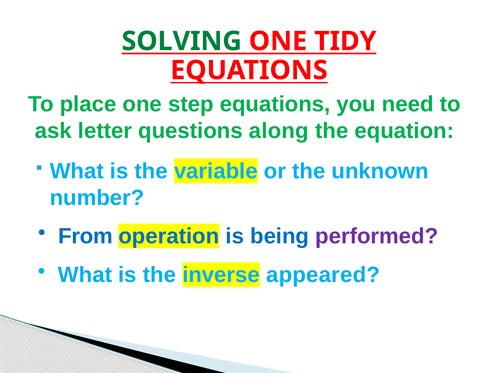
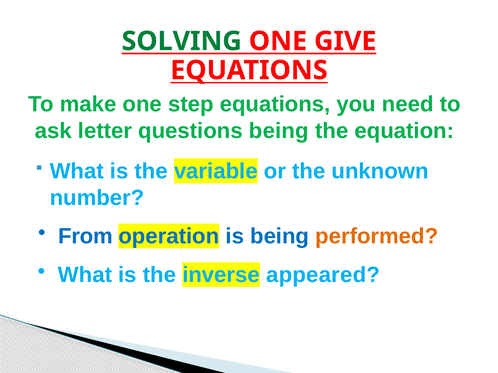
TIDY: TIDY -> GIVE (345, 41)
place: place -> make (88, 104)
questions along: along -> being (279, 131)
performed colour: purple -> orange (377, 237)
